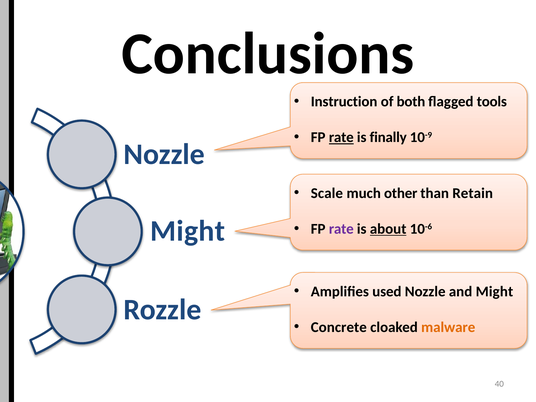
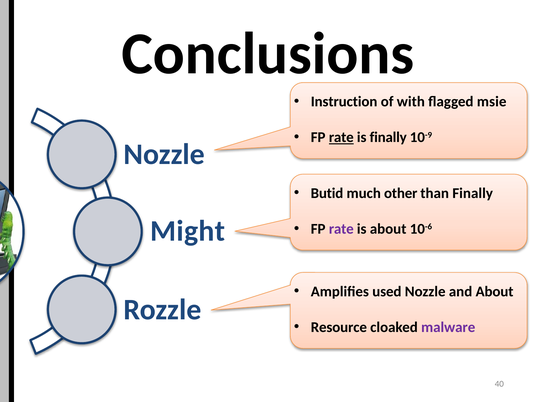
both: both -> with (411, 102)
tools: tools -> msie (492, 102)
Scale: Scale -> Butid (327, 193)
than Retain: Retain -> Finally (473, 193)
about underline: present -> none (388, 229)
and Might: Might -> About (495, 291)
Concrete: Concrete -> Resource (339, 327)
malware colour: orange -> purple (448, 327)
